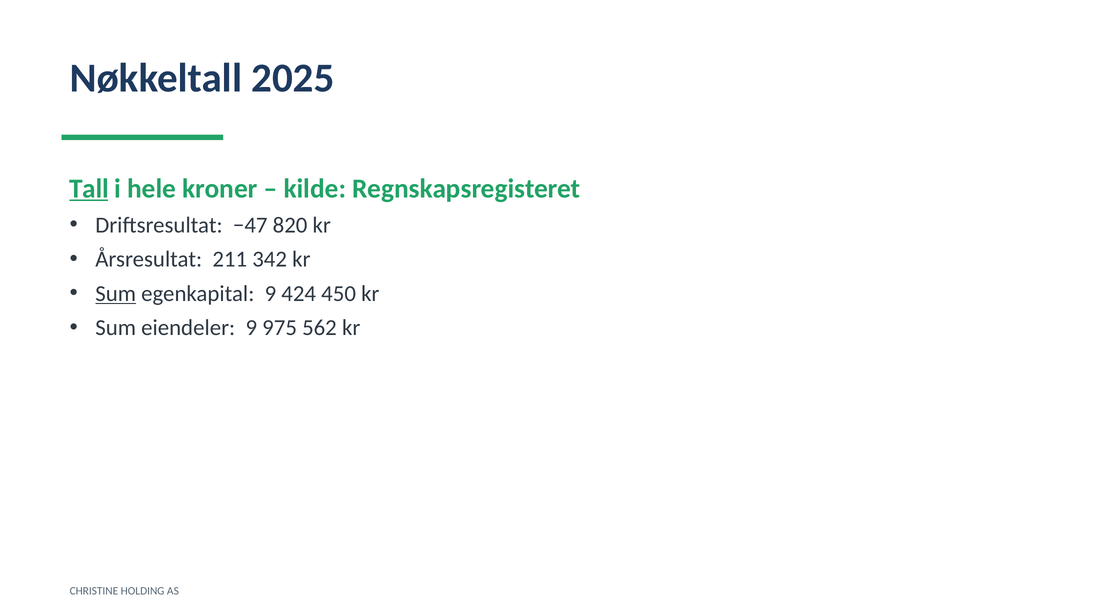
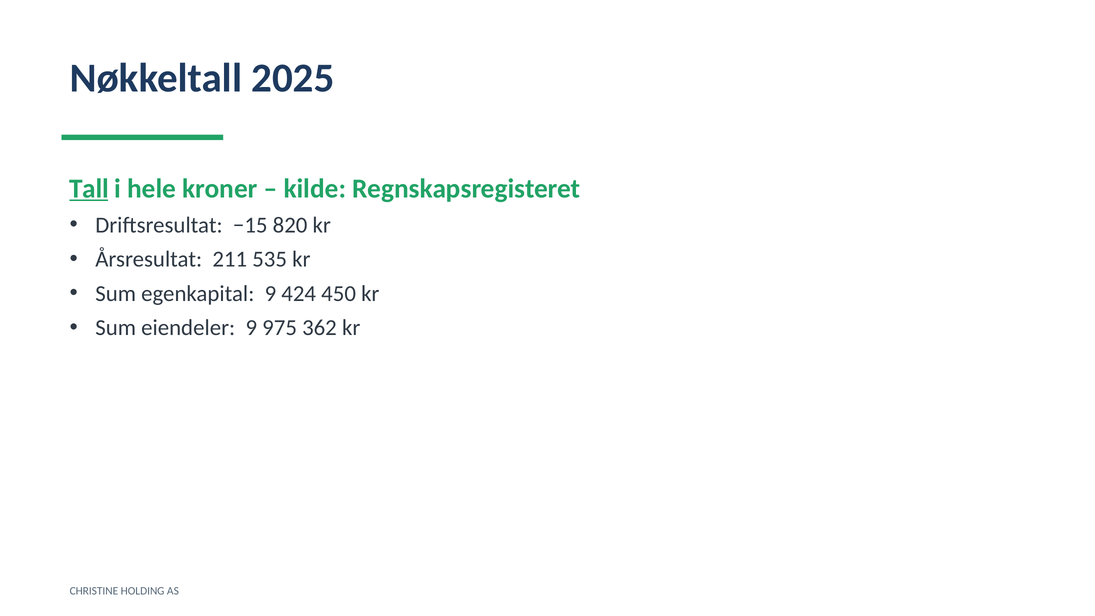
−47: −47 -> −15 (250, 225)
342: 342 -> 535 (270, 259)
Sum underline: present -> none (116, 294)
562: 562 -> 362 (319, 328)
